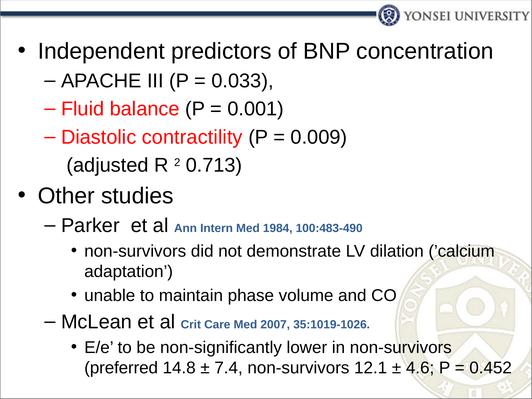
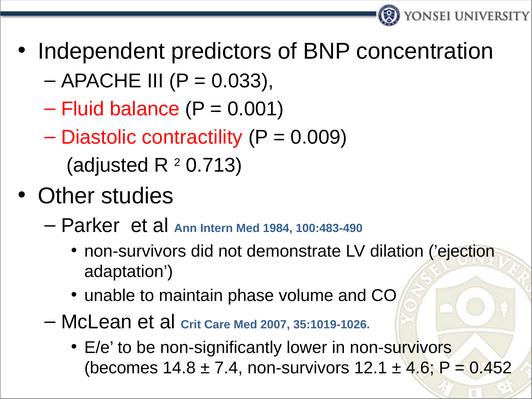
’calcium: ’calcium -> ’ejection (462, 251)
preferred: preferred -> becomes (121, 368)
